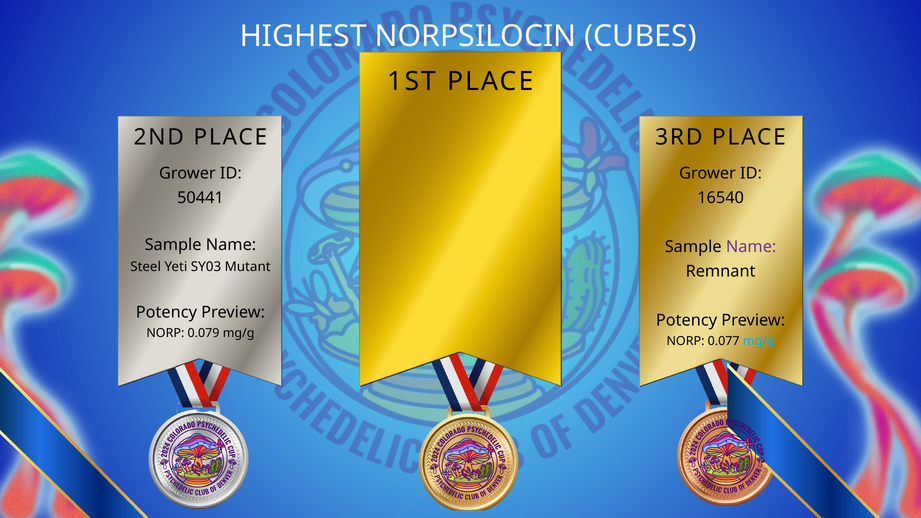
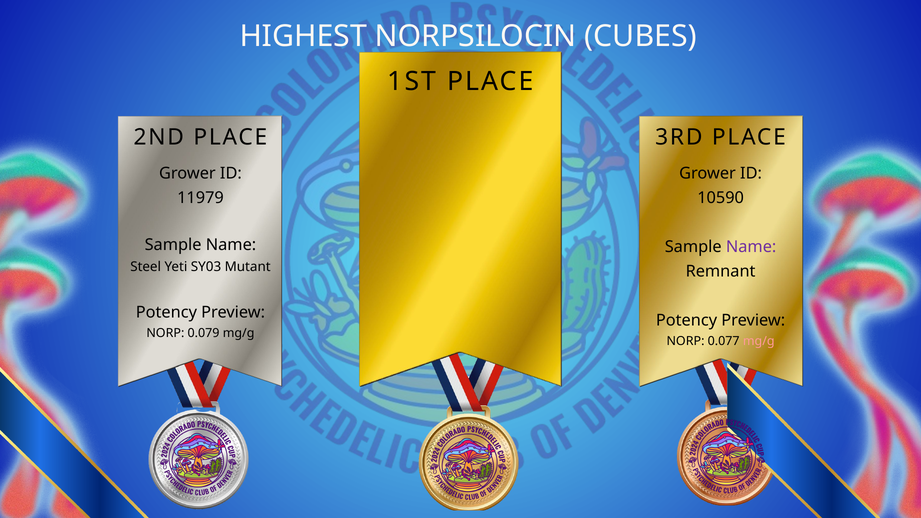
50441: 50441 -> 11979 (200, 198)
16540: 16540 -> 10590 (721, 198)
mg/g colour: light blue -> pink (759, 341)
